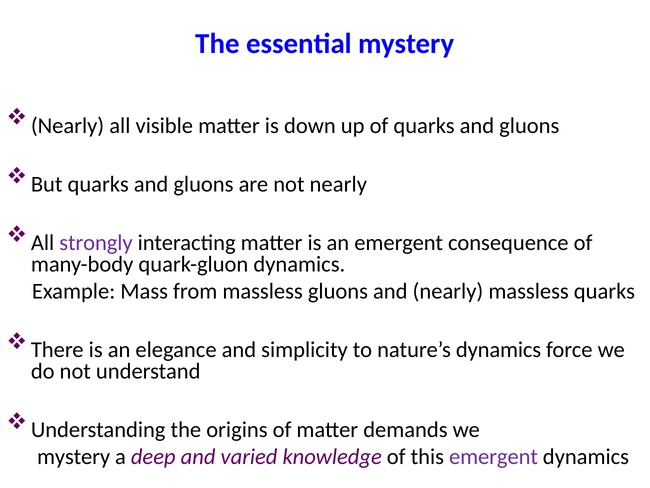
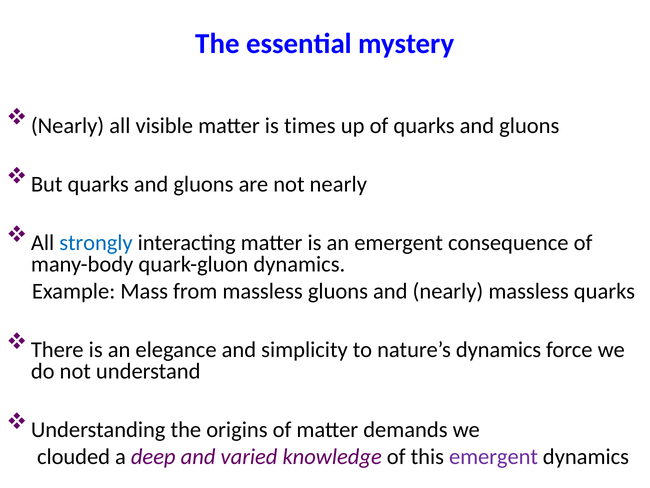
down: down -> times (310, 125)
strongly colour: purple -> blue (96, 243)
mystery: mystery -> clouded (74, 456)
